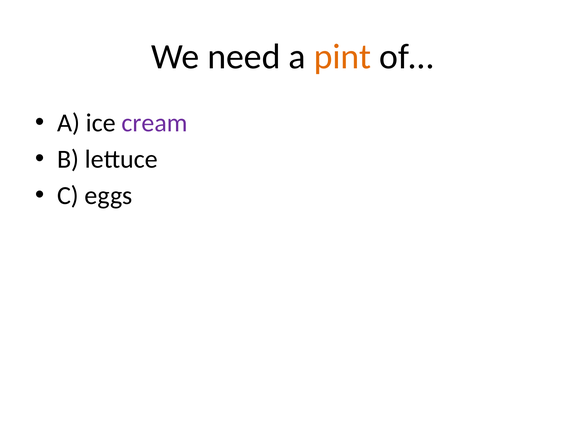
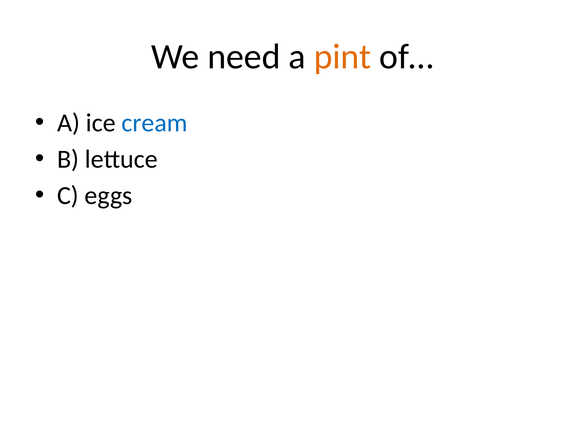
cream colour: purple -> blue (155, 123)
